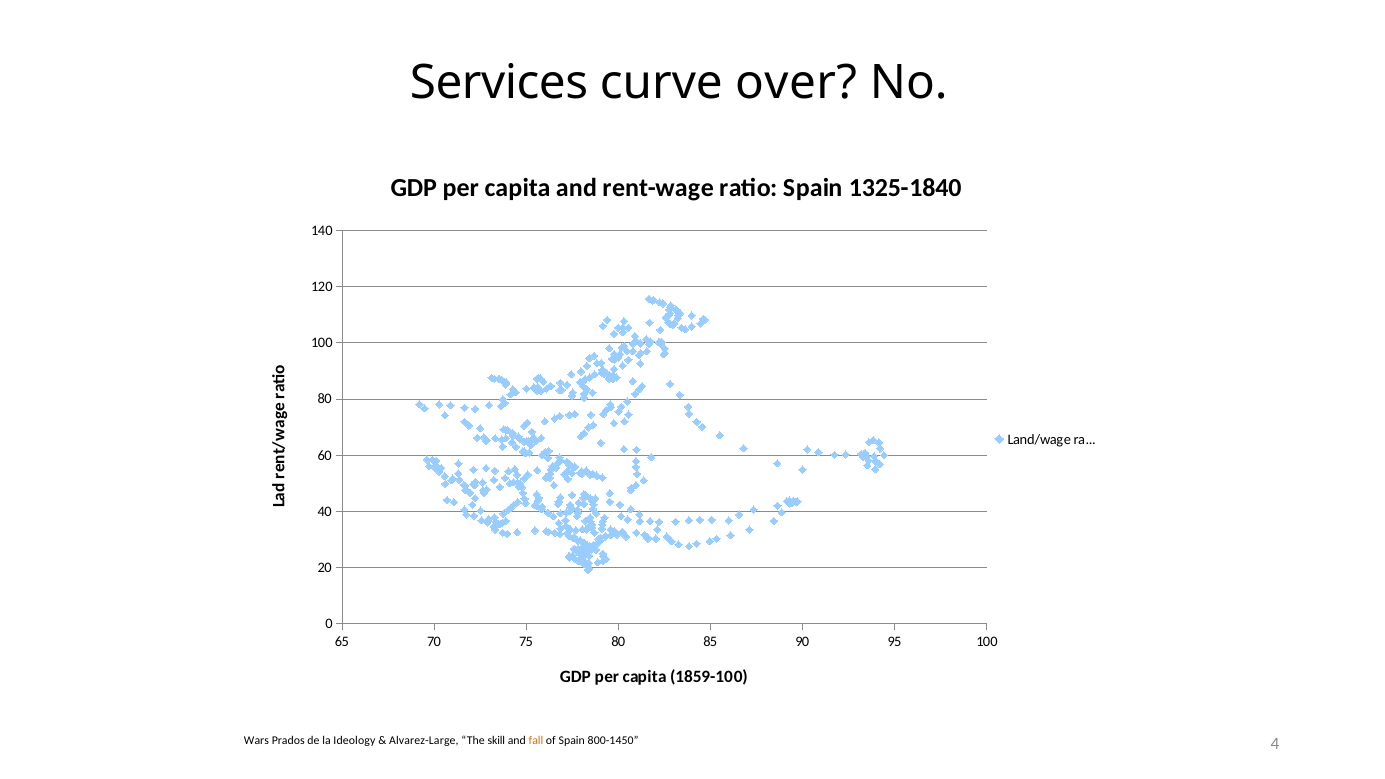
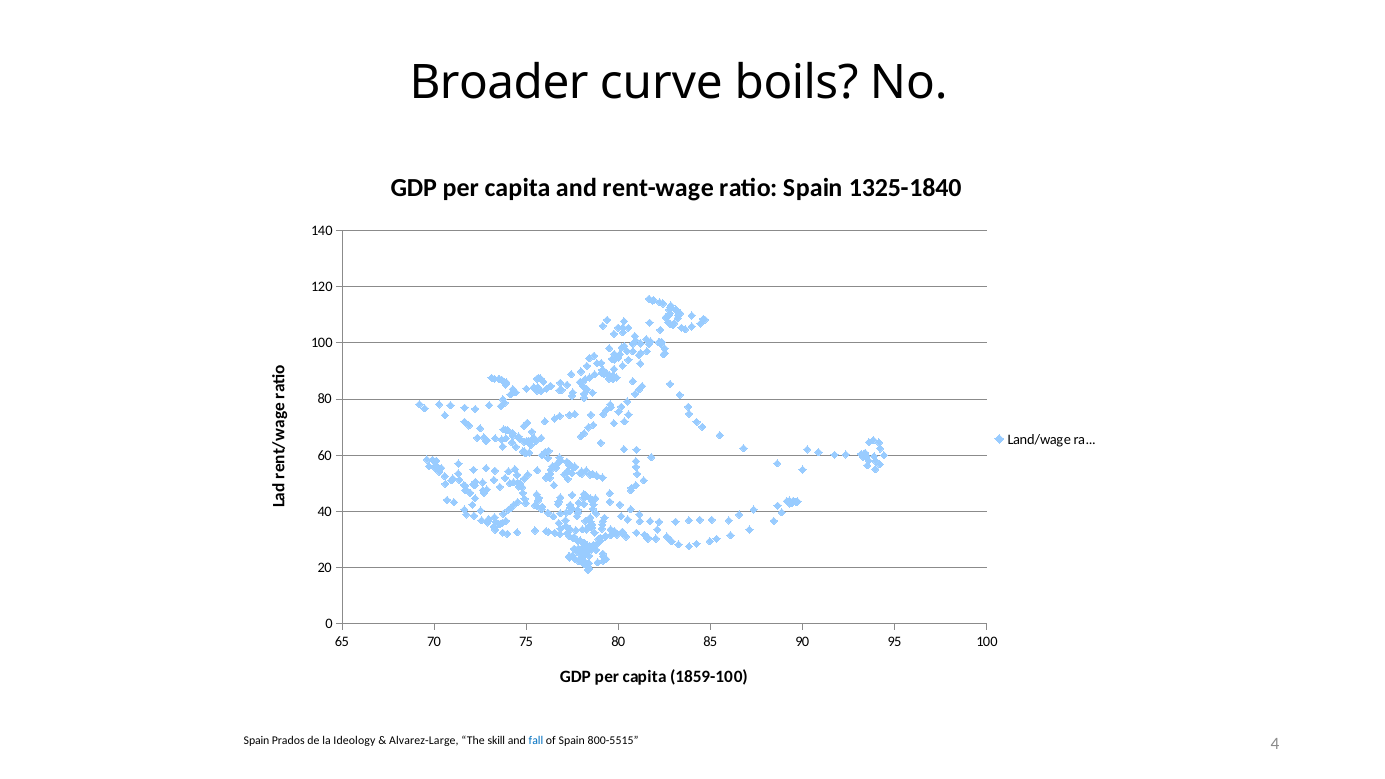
Services: Services -> Broader (499, 83)
over: over -> boils (797, 83)
Wars: Wars -> Spain (257, 740)
fall colour: orange -> blue (536, 740)
800-1450: 800-1450 -> 800-5515 (613, 740)
